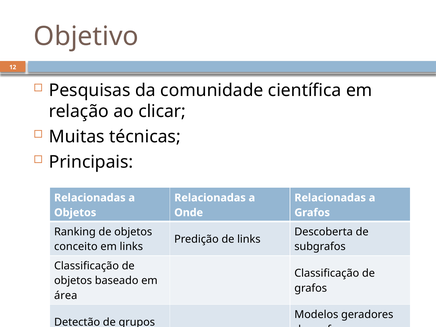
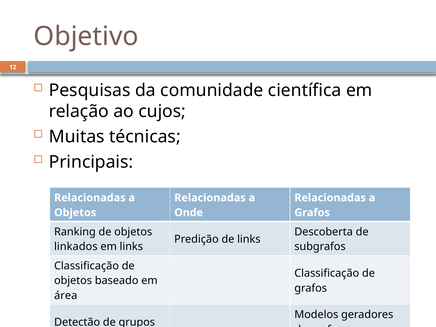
clicar: clicar -> cujos (162, 111)
conceito: conceito -> linkados (76, 247)
